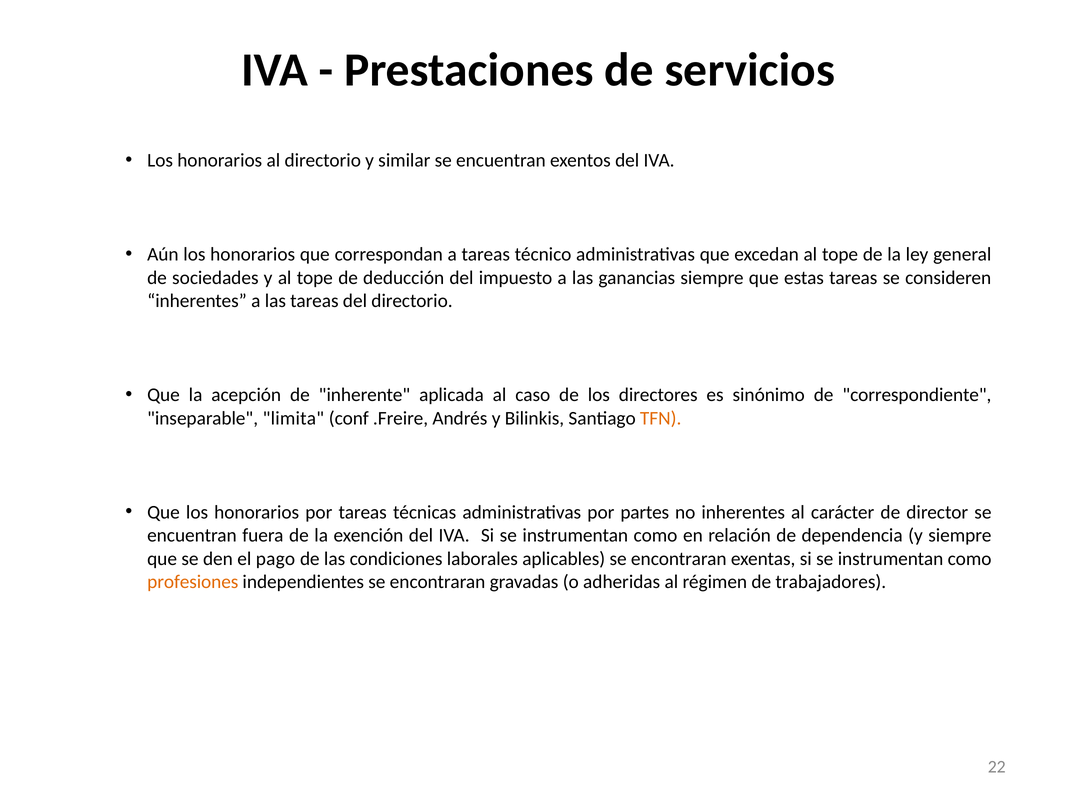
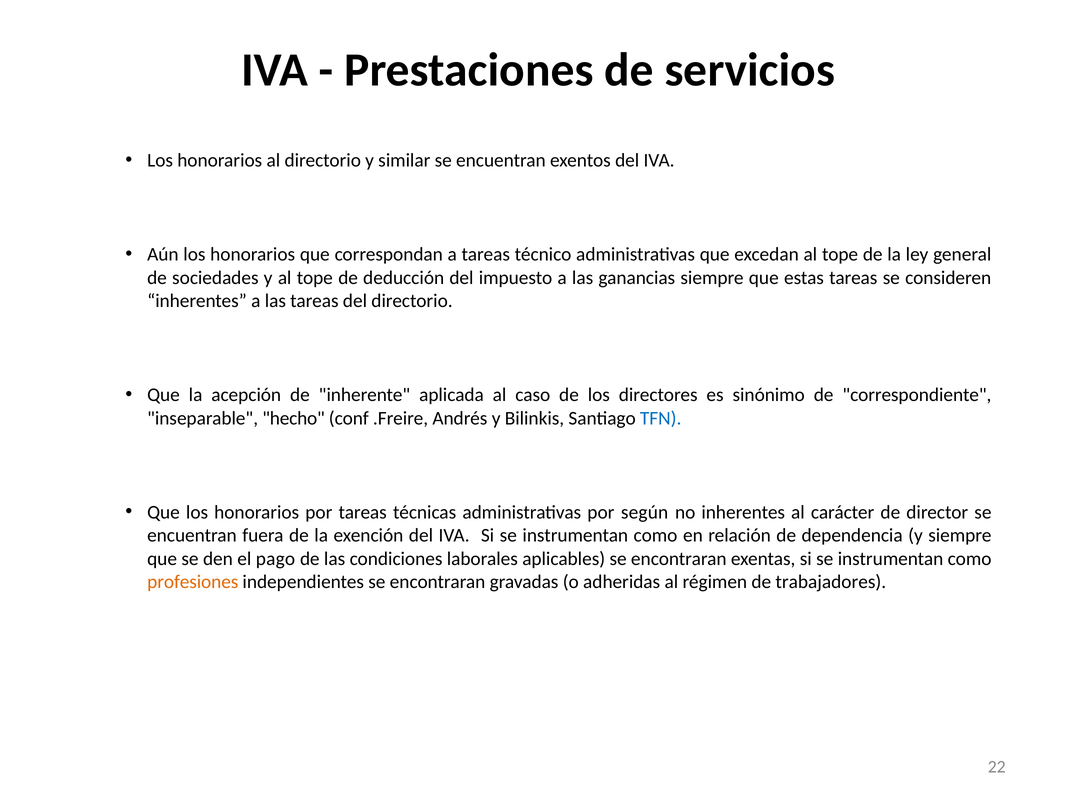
limita: limita -> hecho (294, 418)
TFN colour: orange -> blue (661, 418)
partes: partes -> según (645, 512)
